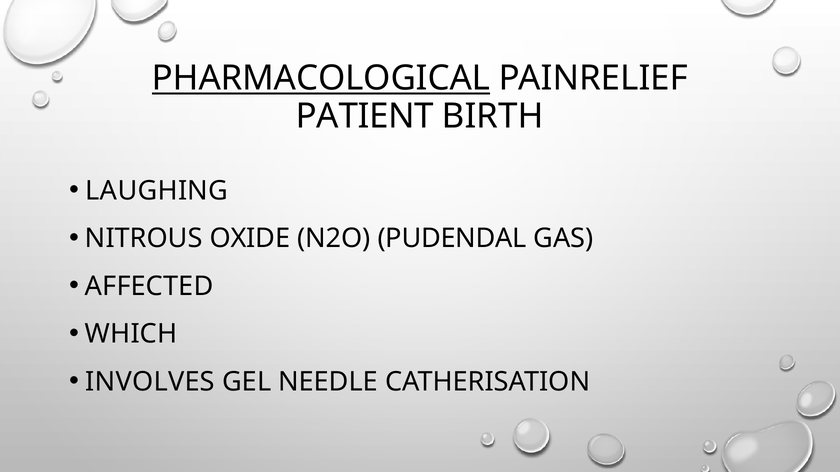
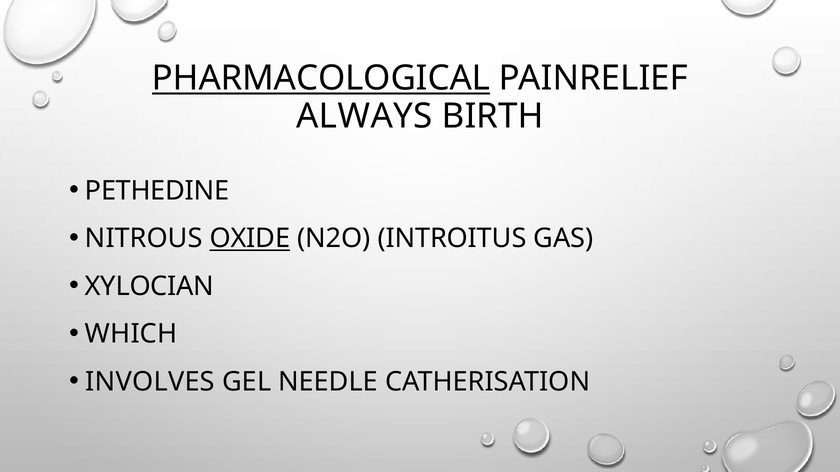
PATIENT: PATIENT -> ALWAYS (364, 116)
LAUGHING: LAUGHING -> PETHEDINE (157, 191)
OXIDE underline: none -> present (250, 239)
PUDENDAL: PUDENDAL -> INTROITUS (452, 239)
AFFECTED: AFFECTED -> XYLOCIAN (149, 287)
